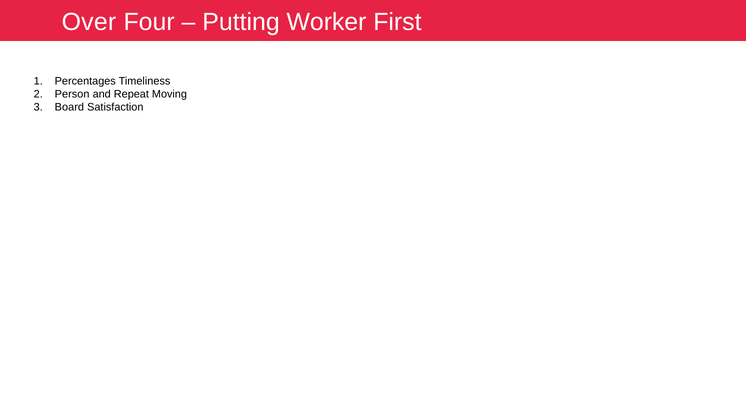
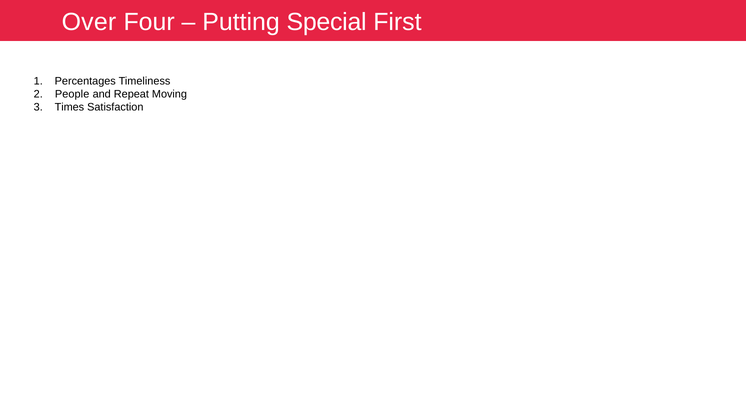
Worker: Worker -> Special (327, 22)
Person: Person -> People (72, 94)
Board: Board -> Times (69, 107)
